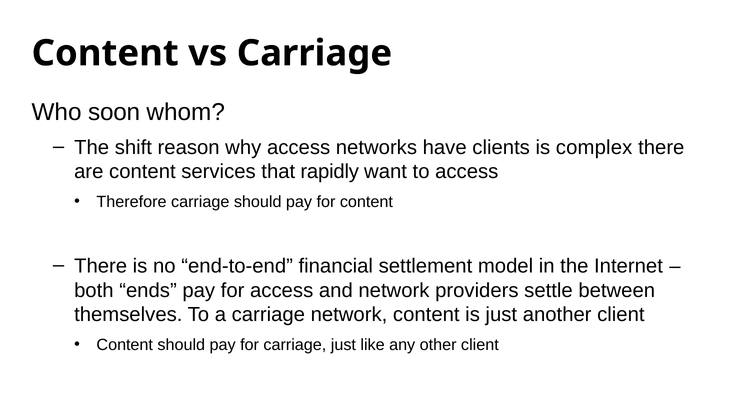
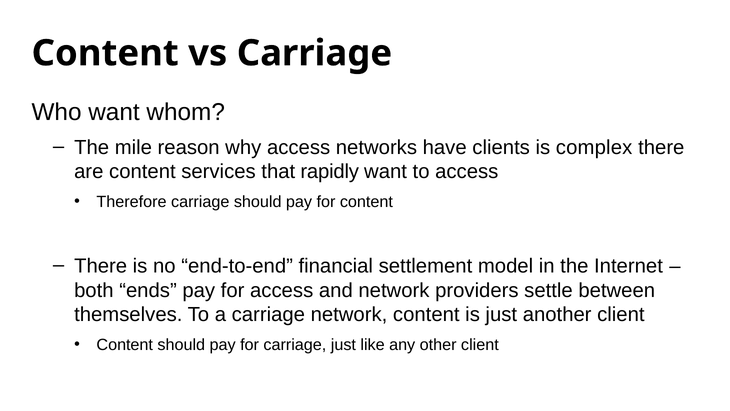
Who soon: soon -> want (114, 112)
shift: shift -> mile (133, 147)
